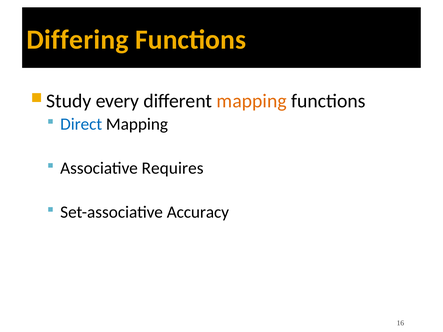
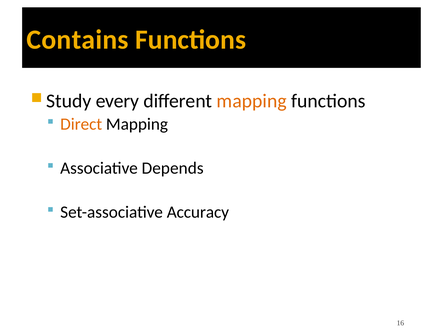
Differing: Differing -> Contains (78, 40)
Direct colour: blue -> orange (81, 124)
Requires: Requires -> Depends (173, 168)
